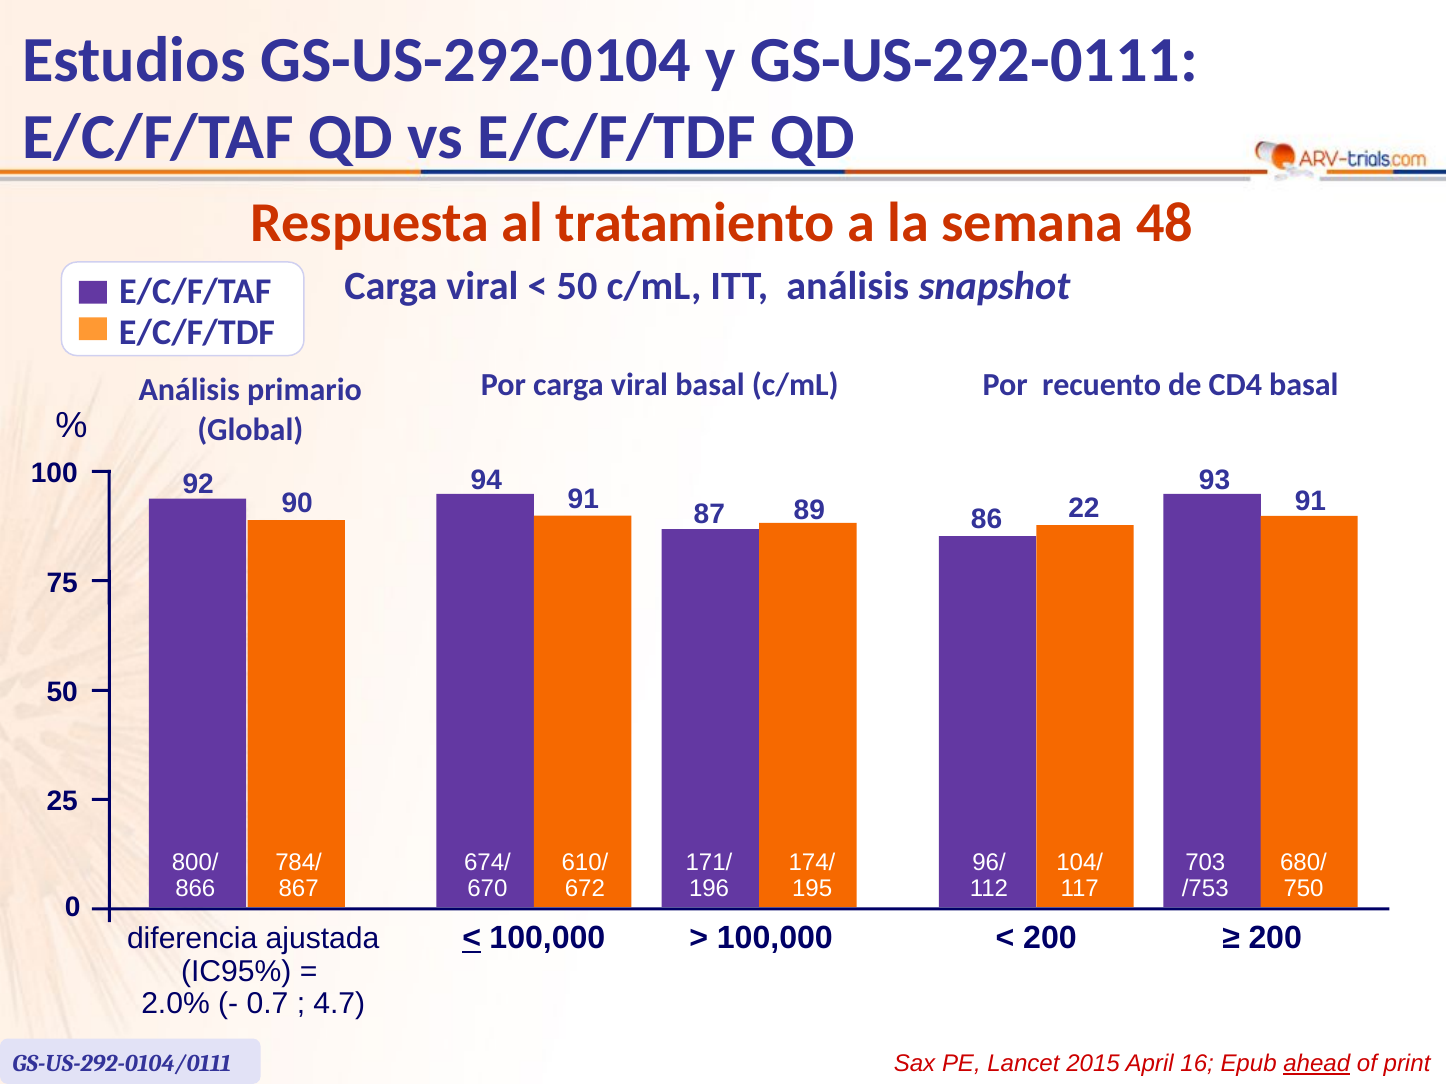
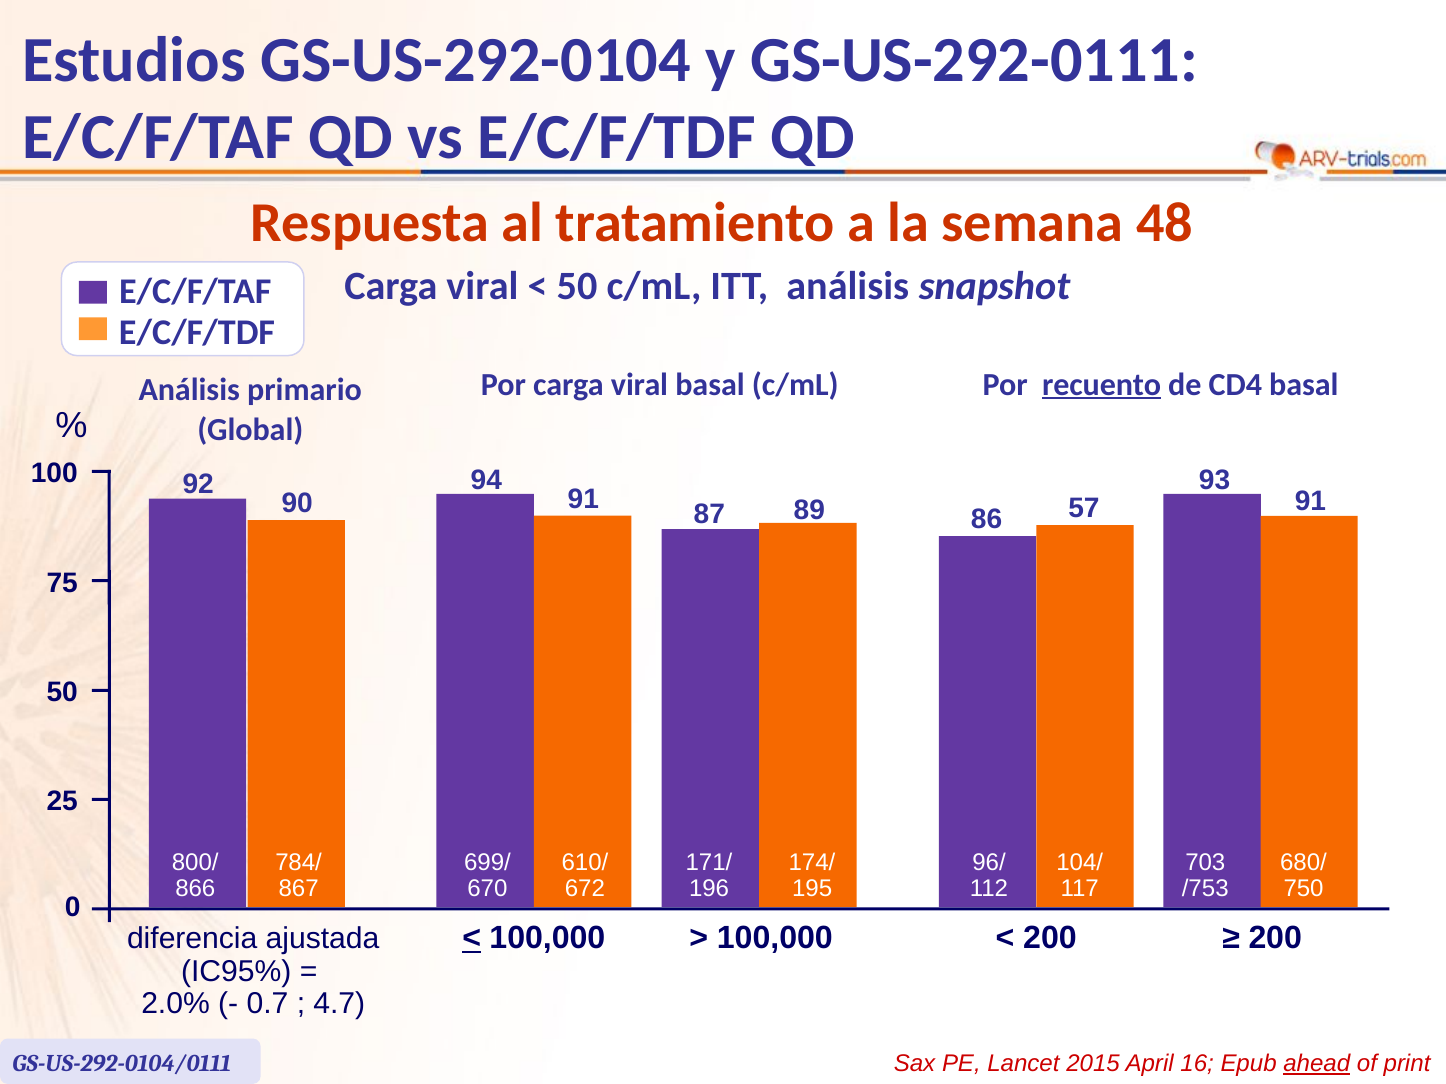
recuento underline: none -> present (1102, 385)
22: 22 -> 57 (1084, 509)
674/: 674/ -> 699/ (487, 863)
